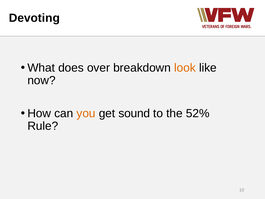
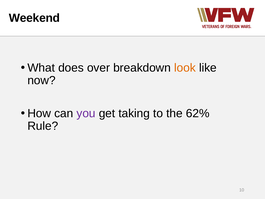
Devoting: Devoting -> Weekend (34, 18)
you colour: orange -> purple (86, 113)
sound: sound -> taking (134, 113)
52%: 52% -> 62% (198, 113)
